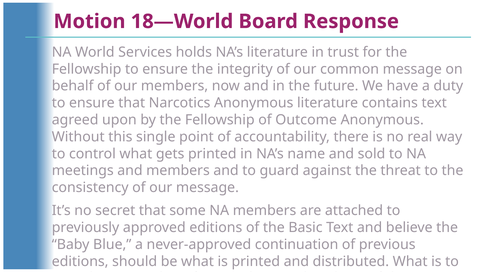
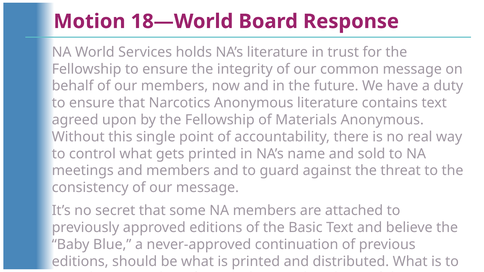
Outcome: Outcome -> Materials (306, 120)
